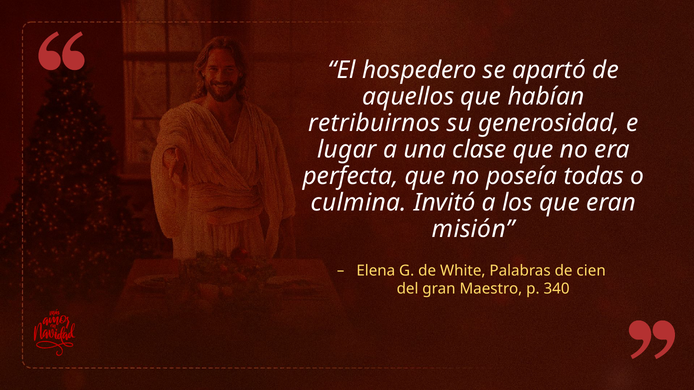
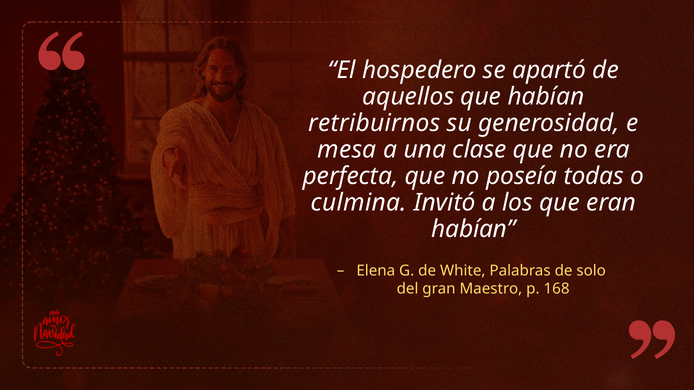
lugar: lugar -> mesa (347, 150)
misión: misión -> habían (474, 229)
cien: cien -> solo (591, 271)
340: 340 -> 168 (557, 289)
